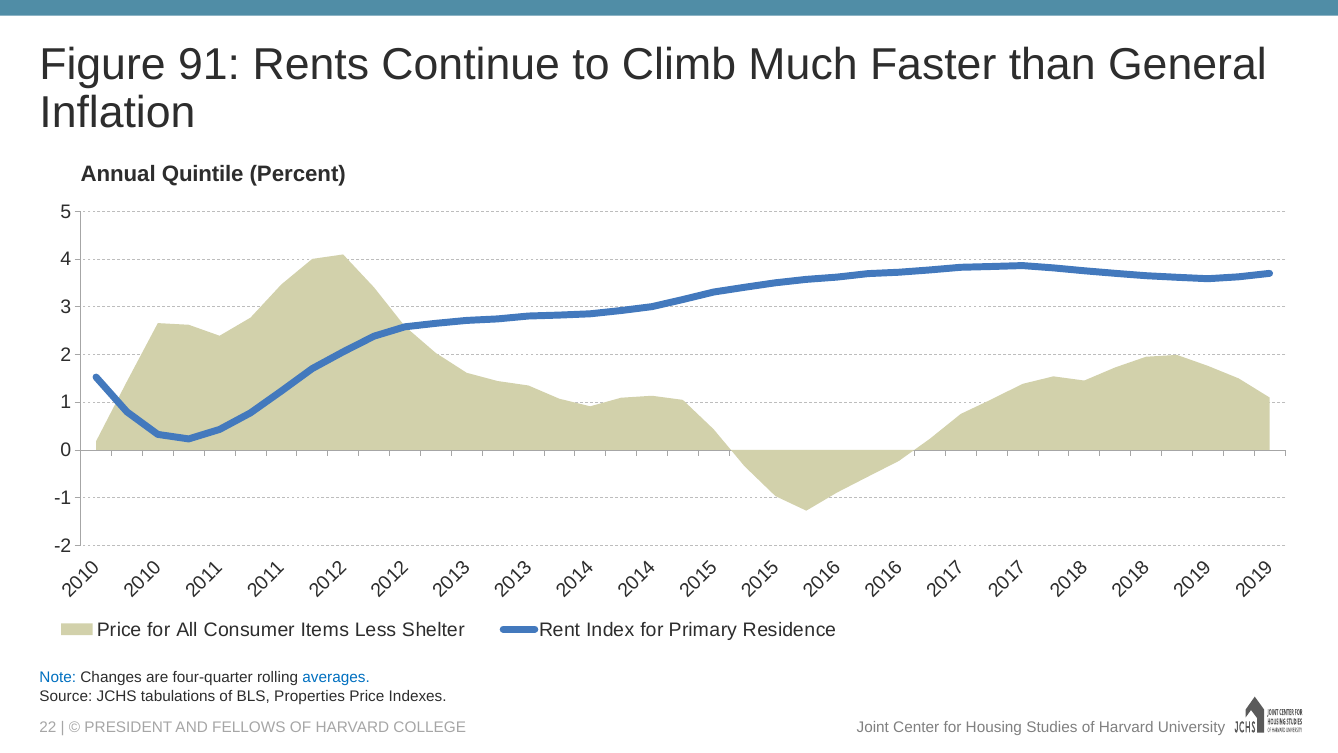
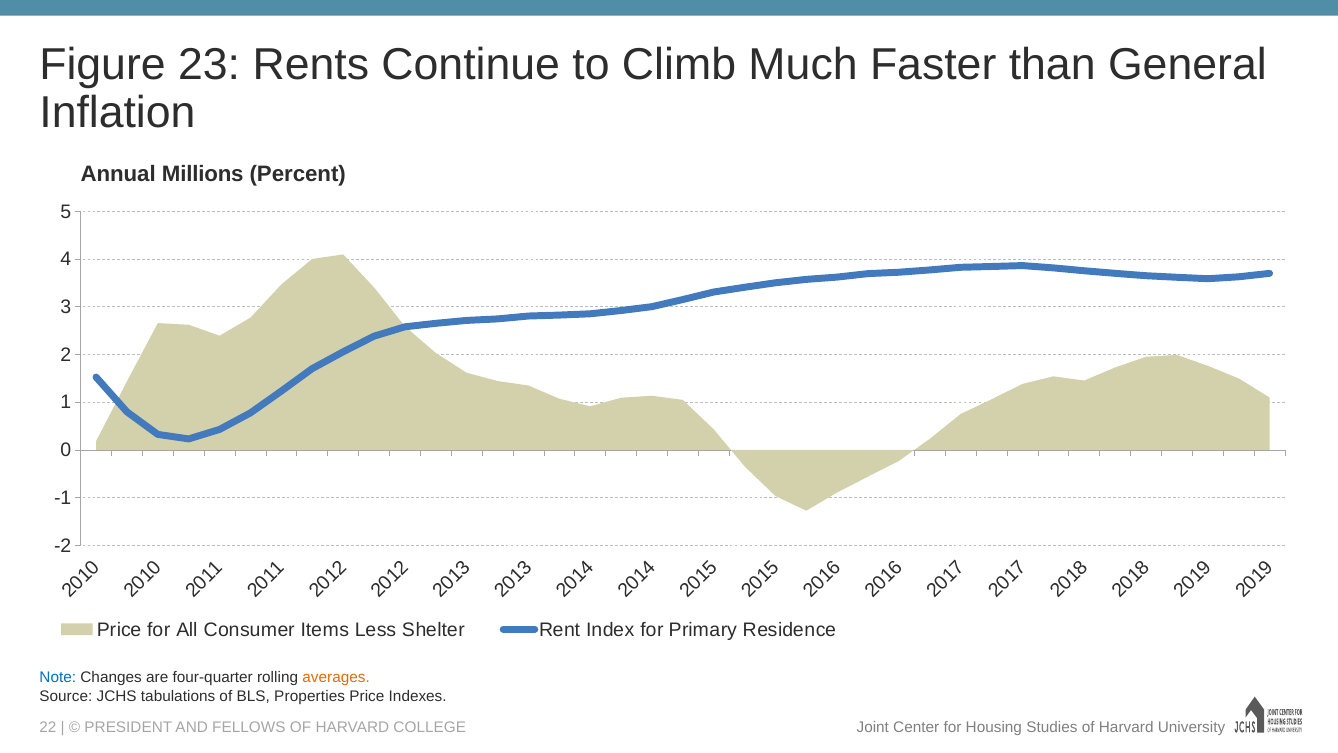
91: 91 -> 23 (209, 65)
Quintile: Quintile -> Millions (203, 174)
averages colour: blue -> orange (336, 677)
